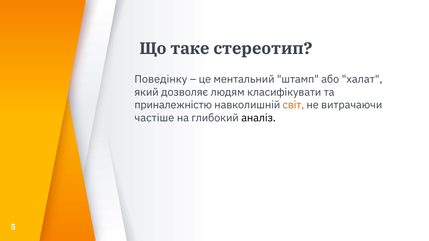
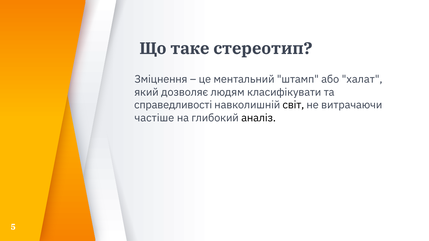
Поведінку: Поведінку -> Зміцнення (161, 79)
приналежністю: приналежністю -> справедливості (173, 105)
світ colour: orange -> black (293, 105)
